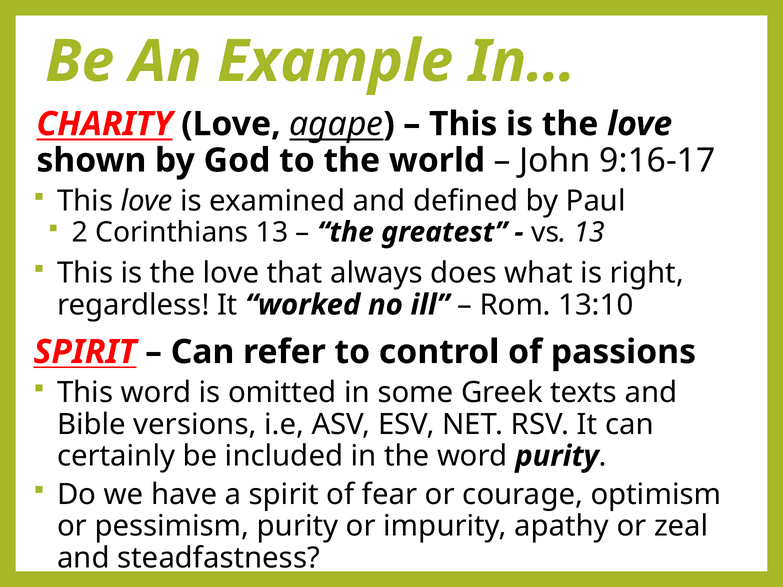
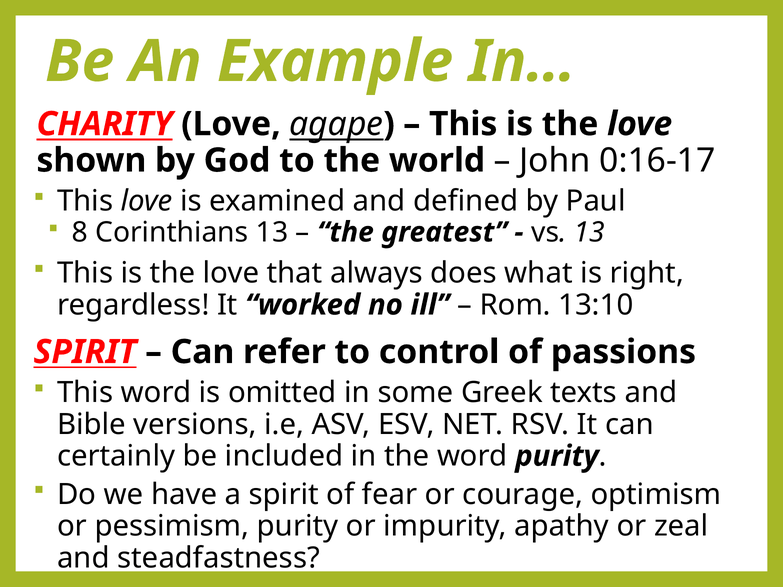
9:16-17: 9:16-17 -> 0:16-17 (657, 161)
2: 2 -> 8 (80, 232)
